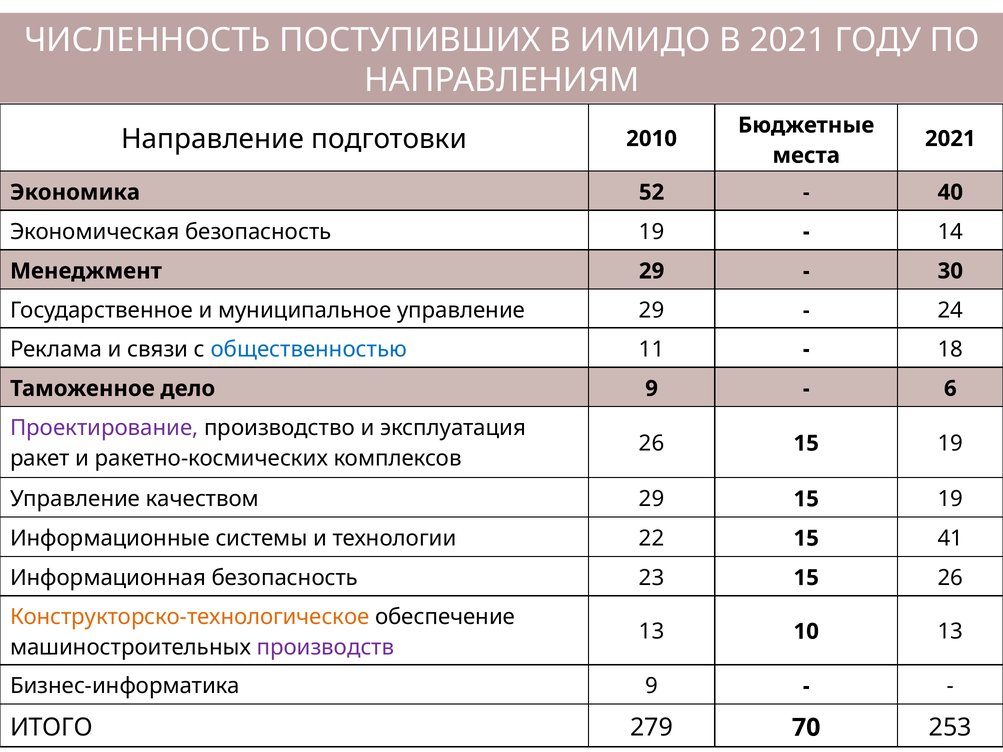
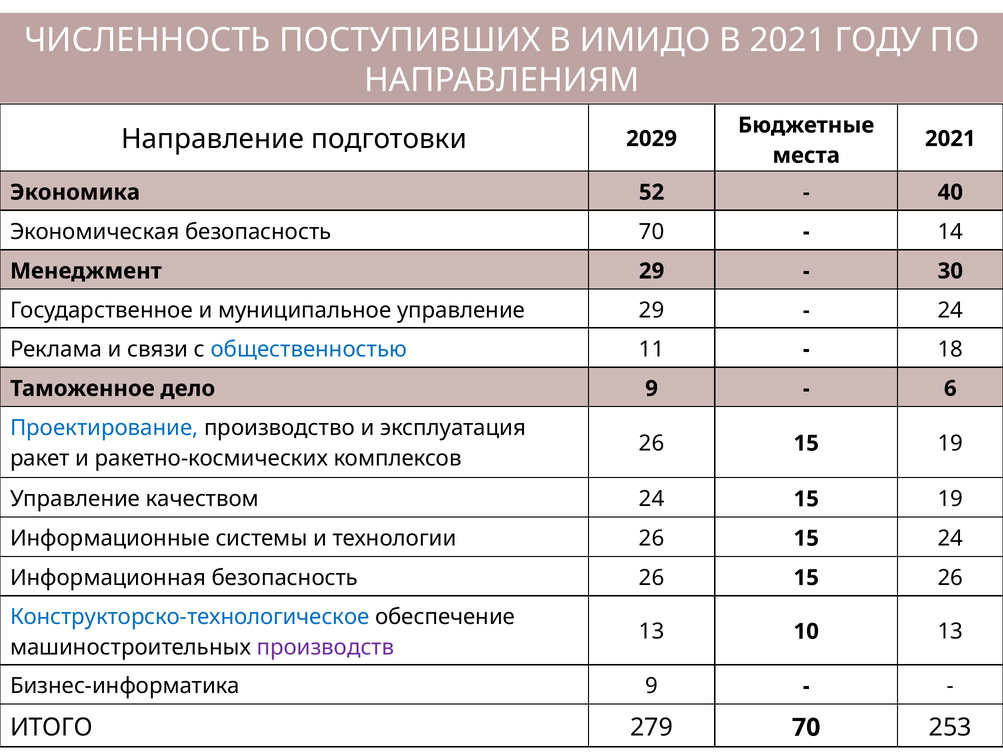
2010: 2010 -> 2029 (652, 139)
безопасность 19: 19 -> 70 (652, 232)
Проектирование colour: purple -> blue (104, 428)
качеством 29: 29 -> 24 (652, 499)
технологии 22: 22 -> 26 (652, 539)
15 41: 41 -> 24 (950, 539)
безопасность 23: 23 -> 26 (652, 578)
Конструкторско-технологическое colour: orange -> blue (190, 617)
